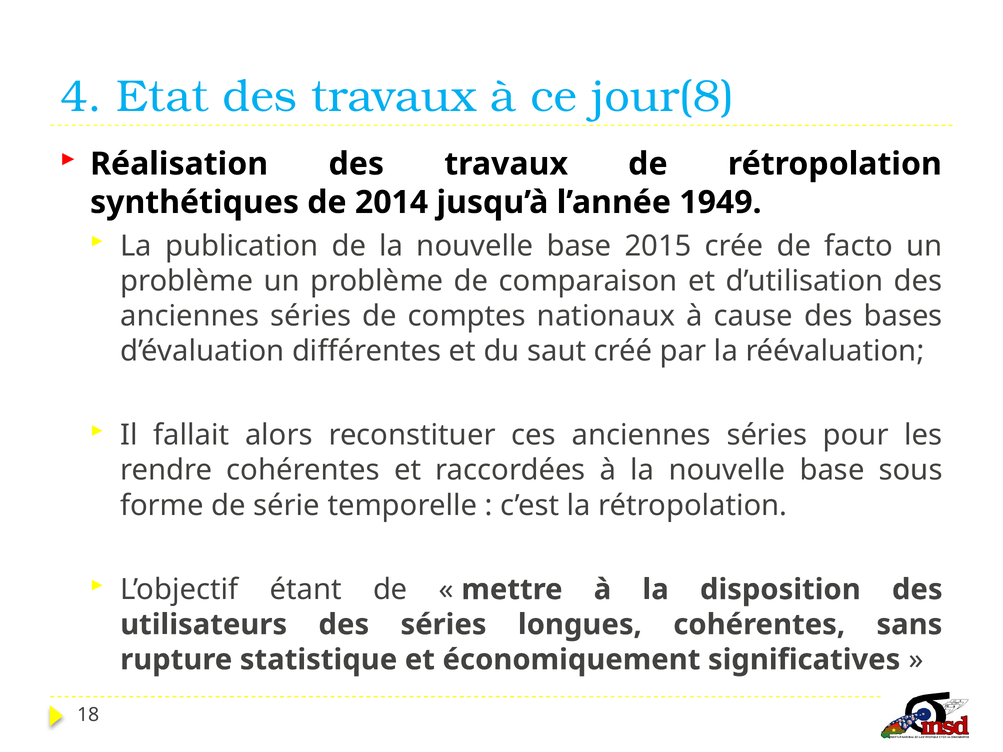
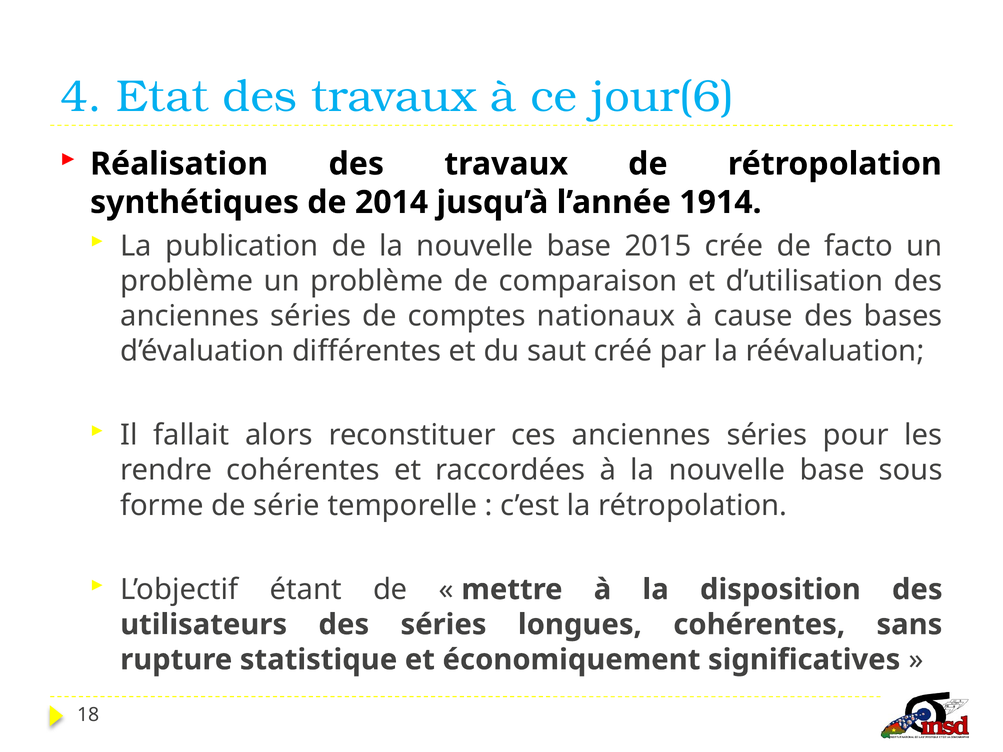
jour(8: jour(8 -> jour(6 (663, 97)
1949: 1949 -> 1914 (720, 202)
